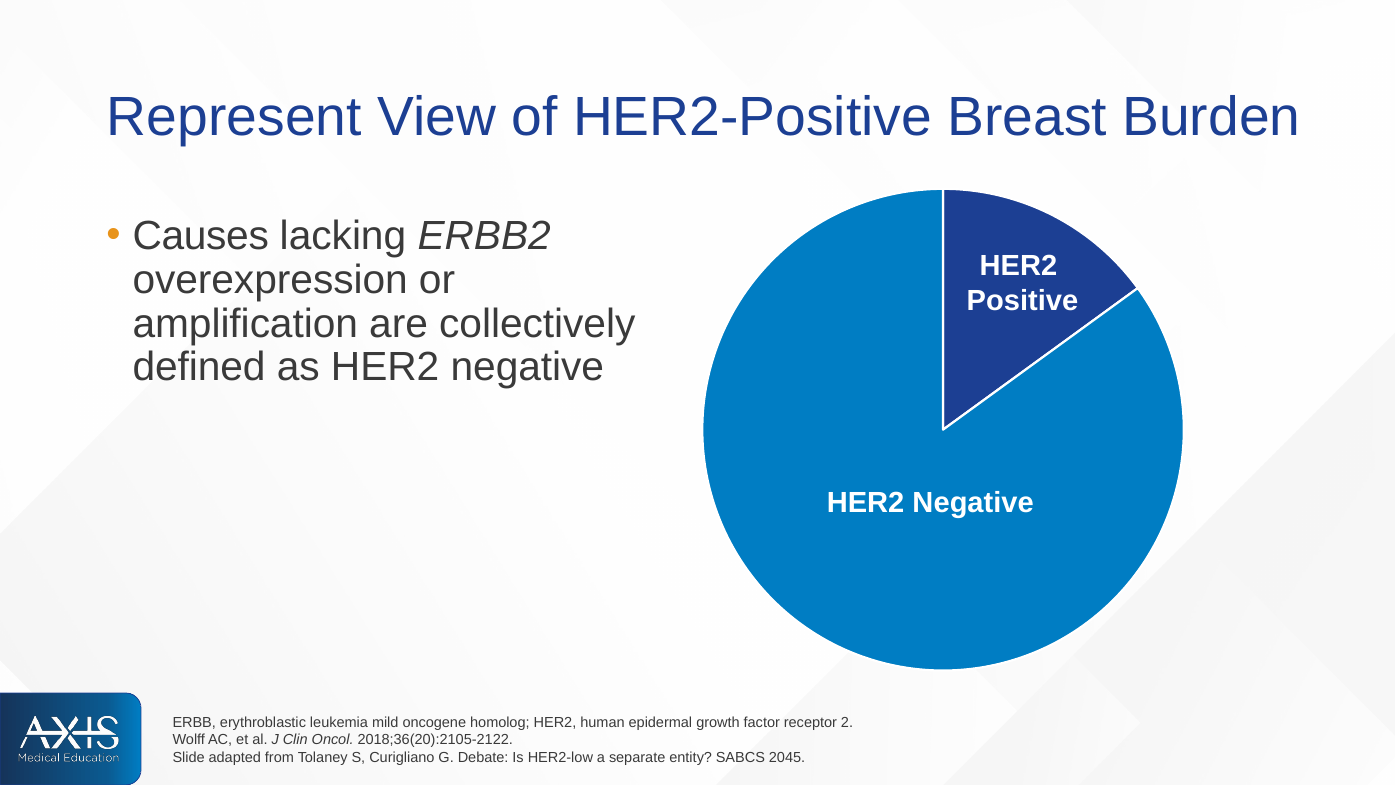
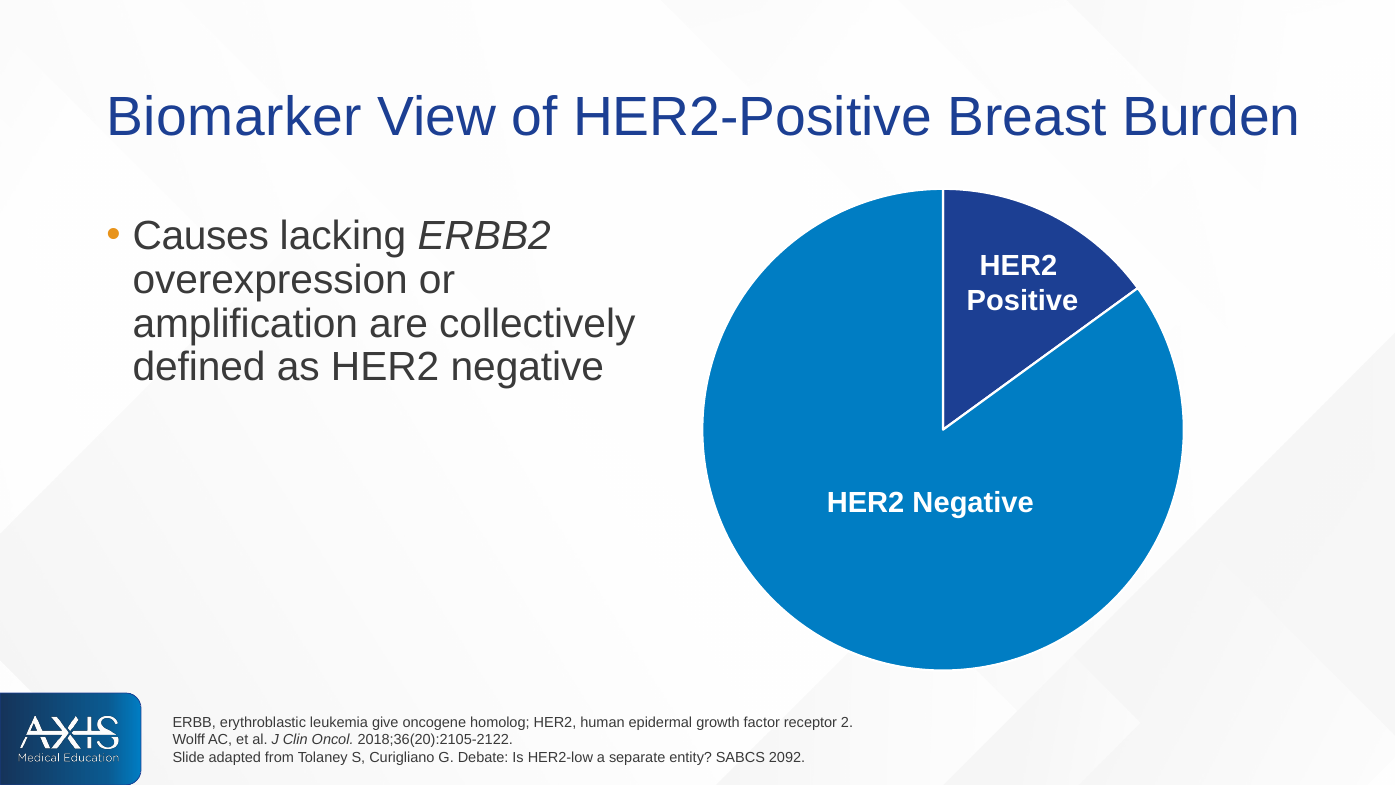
Represent: Represent -> Biomarker (234, 117)
mild: mild -> give (385, 722)
2045: 2045 -> 2092 (787, 757)
